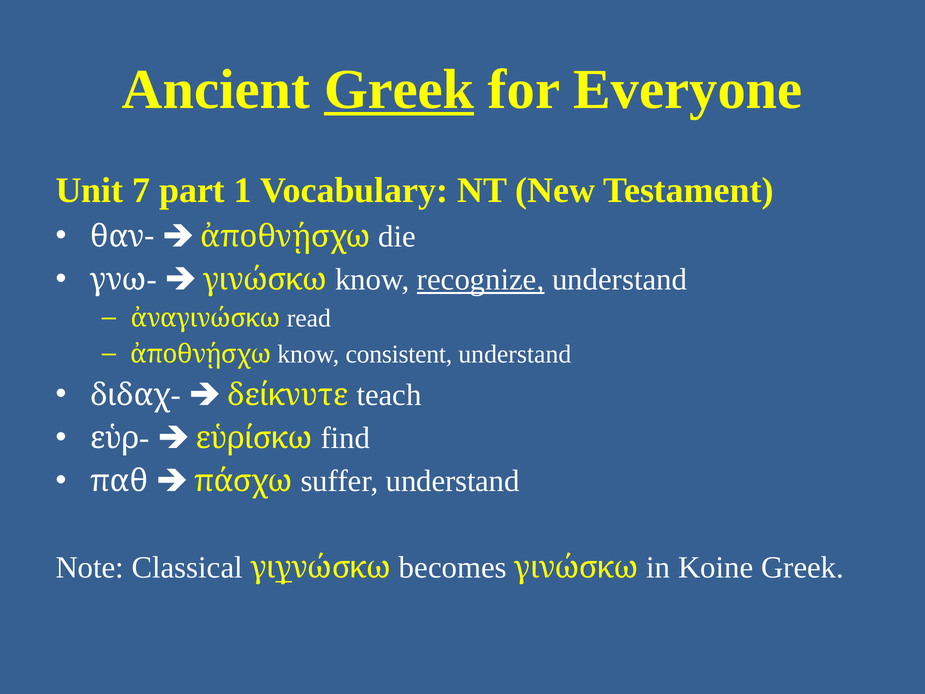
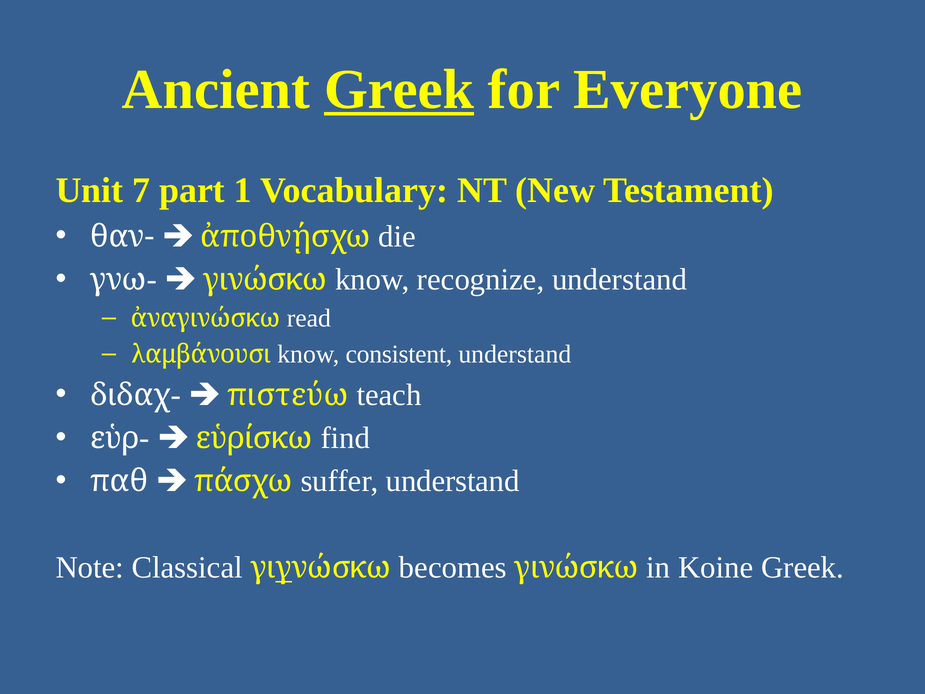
recognize underline: present -> none (481, 280)
ἀποθνῄσχω: ἀποθνῄσχω -> λαμβάνουσι (201, 354)
δείκνυτε: δείκνυτε -> πιστεύω (288, 395)
